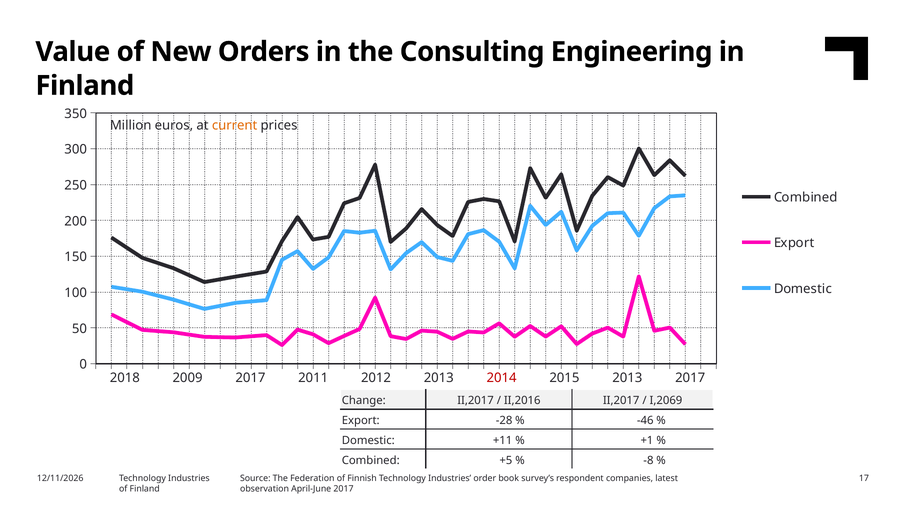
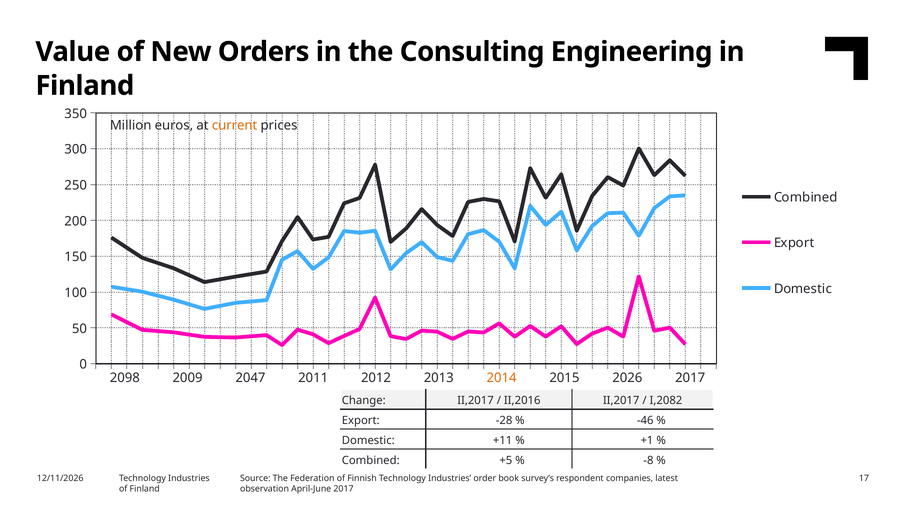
2018: 2018 -> 2098 (125, 378)
2009 2017: 2017 -> 2047 (250, 378)
2014 colour: red -> orange (502, 378)
2015 2013: 2013 -> 2026 (627, 378)
I,2069: I,2069 -> I,2082 (666, 401)
